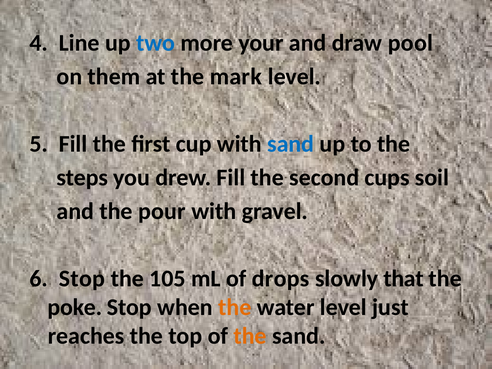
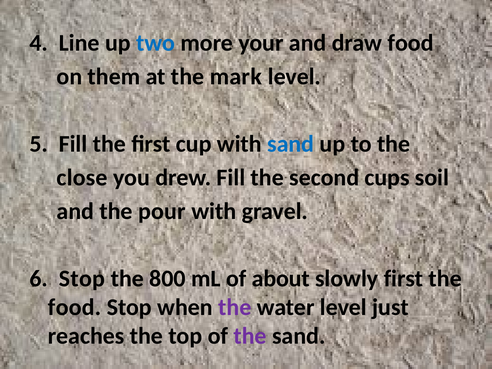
draw pool: pool -> food (411, 43)
steps: steps -> close (82, 178)
105: 105 -> 800 (167, 278)
drops: drops -> about (281, 278)
slowly that: that -> first (403, 278)
poke: poke -> food (75, 307)
the colour: orange -> purple (235, 307)
the colour: orange -> purple (250, 336)
